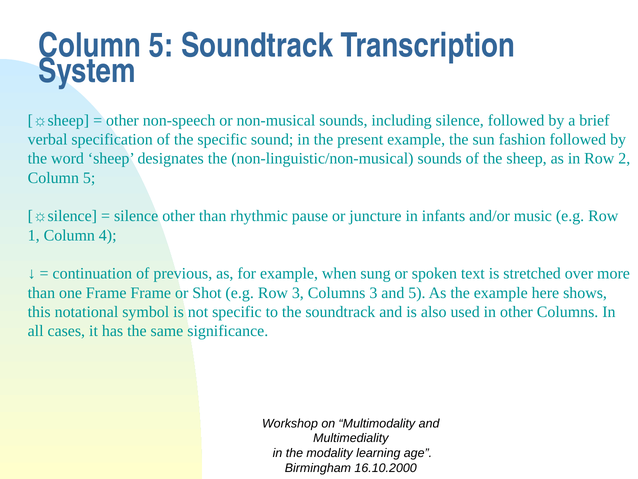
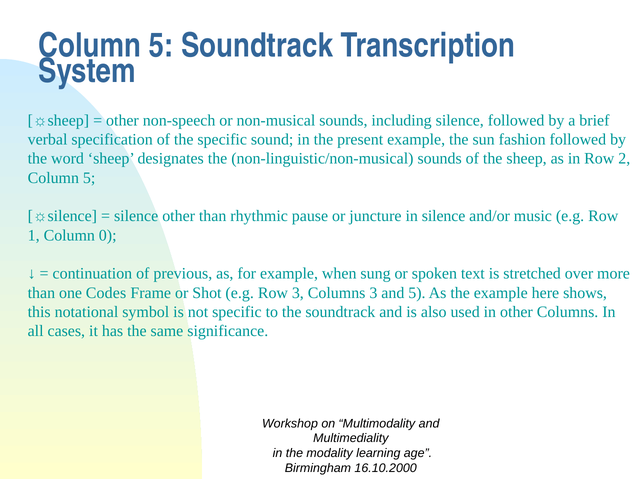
in infants: infants -> silence (444, 216)
4: 4 -> 0 (108, 235)
one Frame: Frame -> Codes (106, 292)
